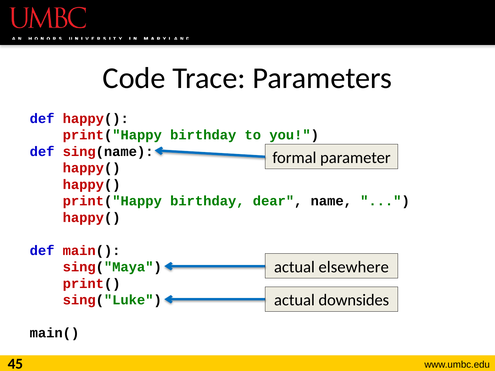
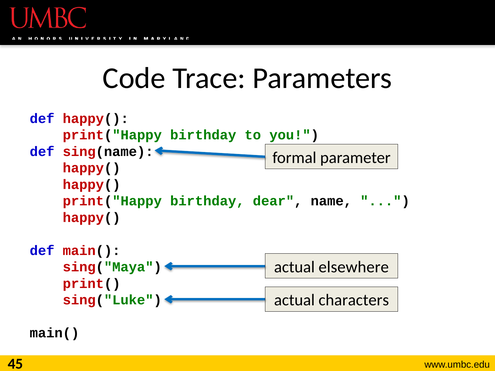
downsides: downsides -> characters (354, 300)
